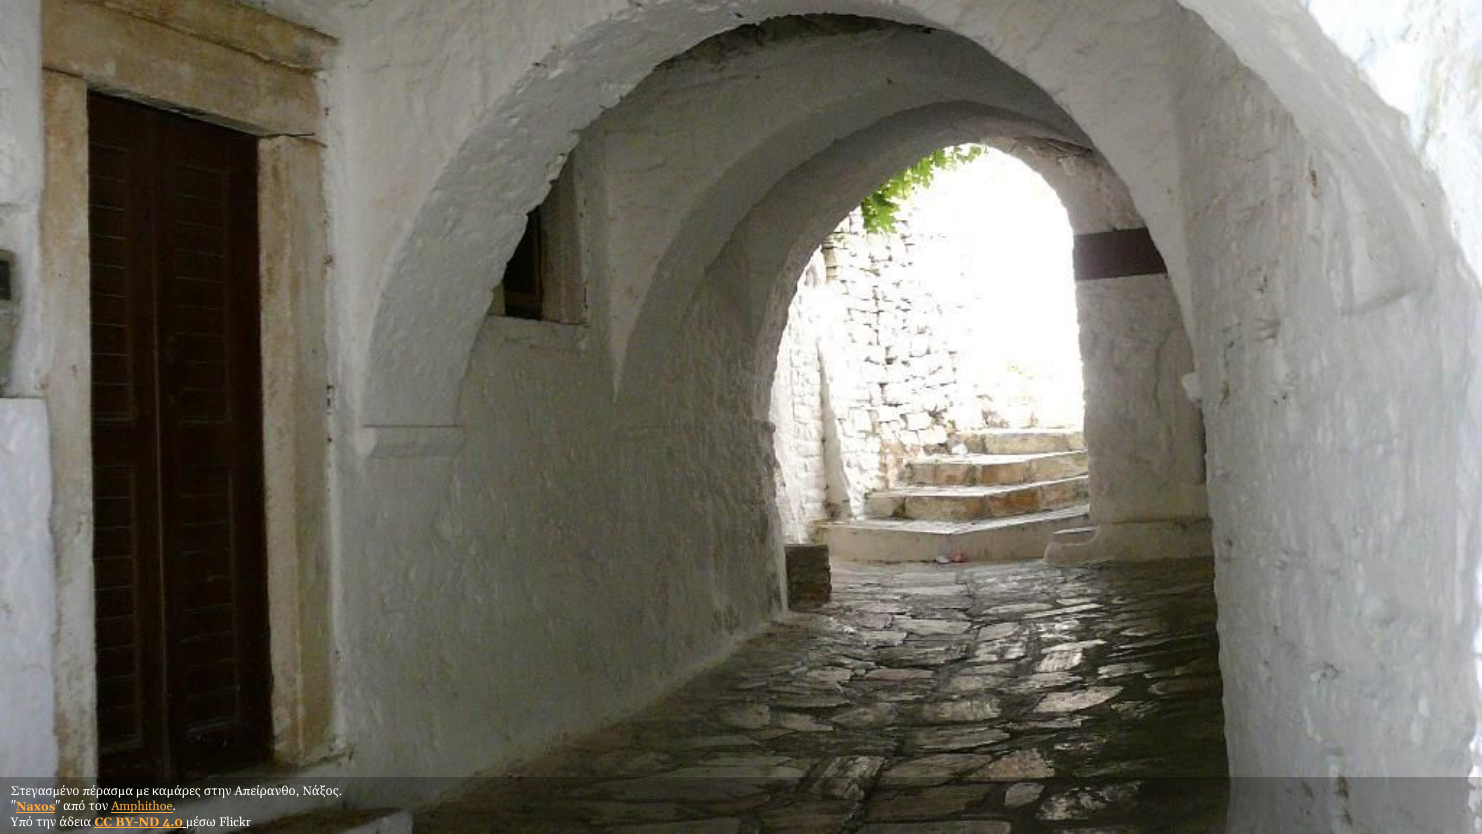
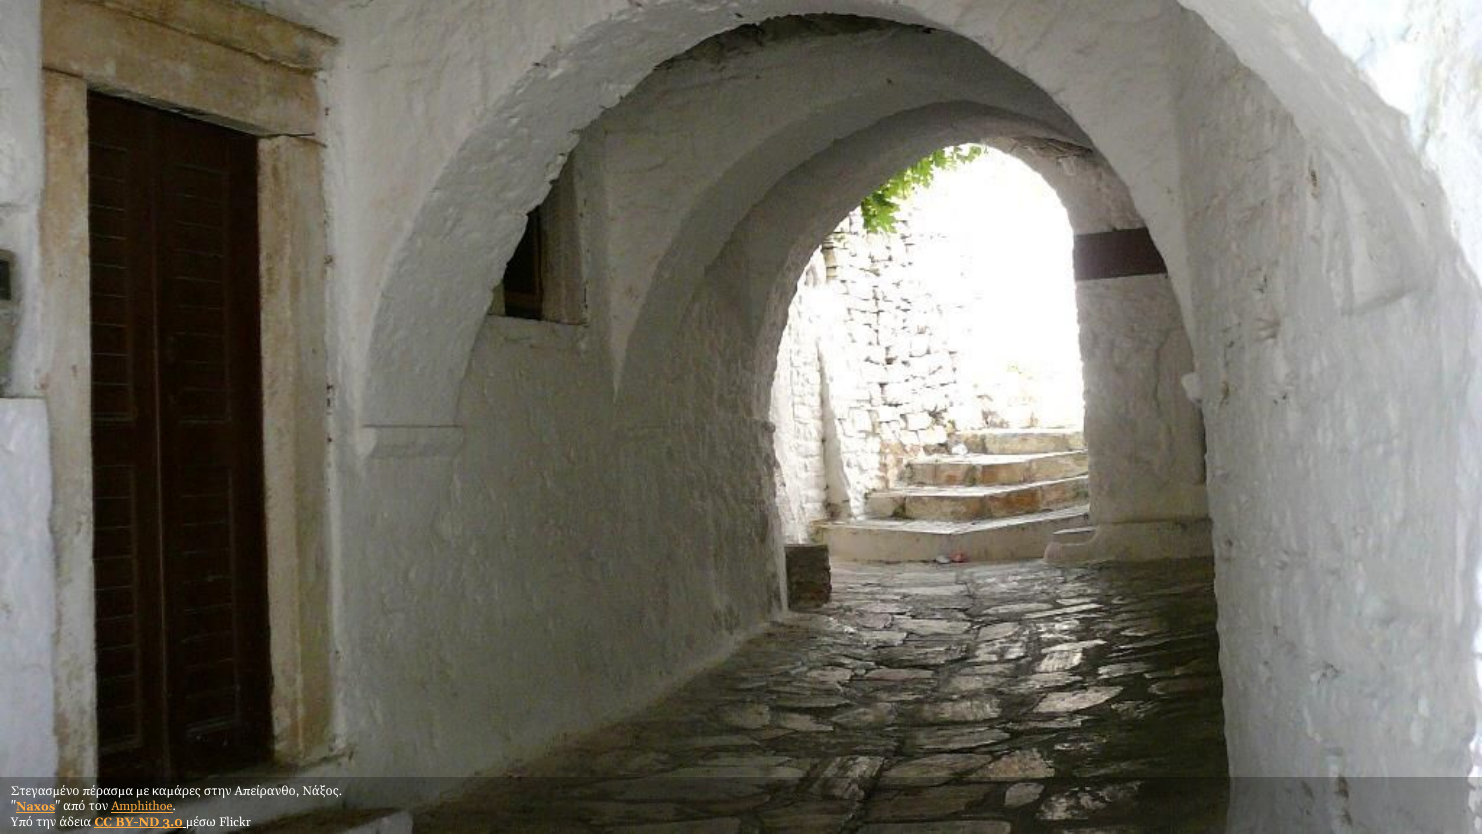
4.0: 4.0 -> 3.0 (173, 822)
